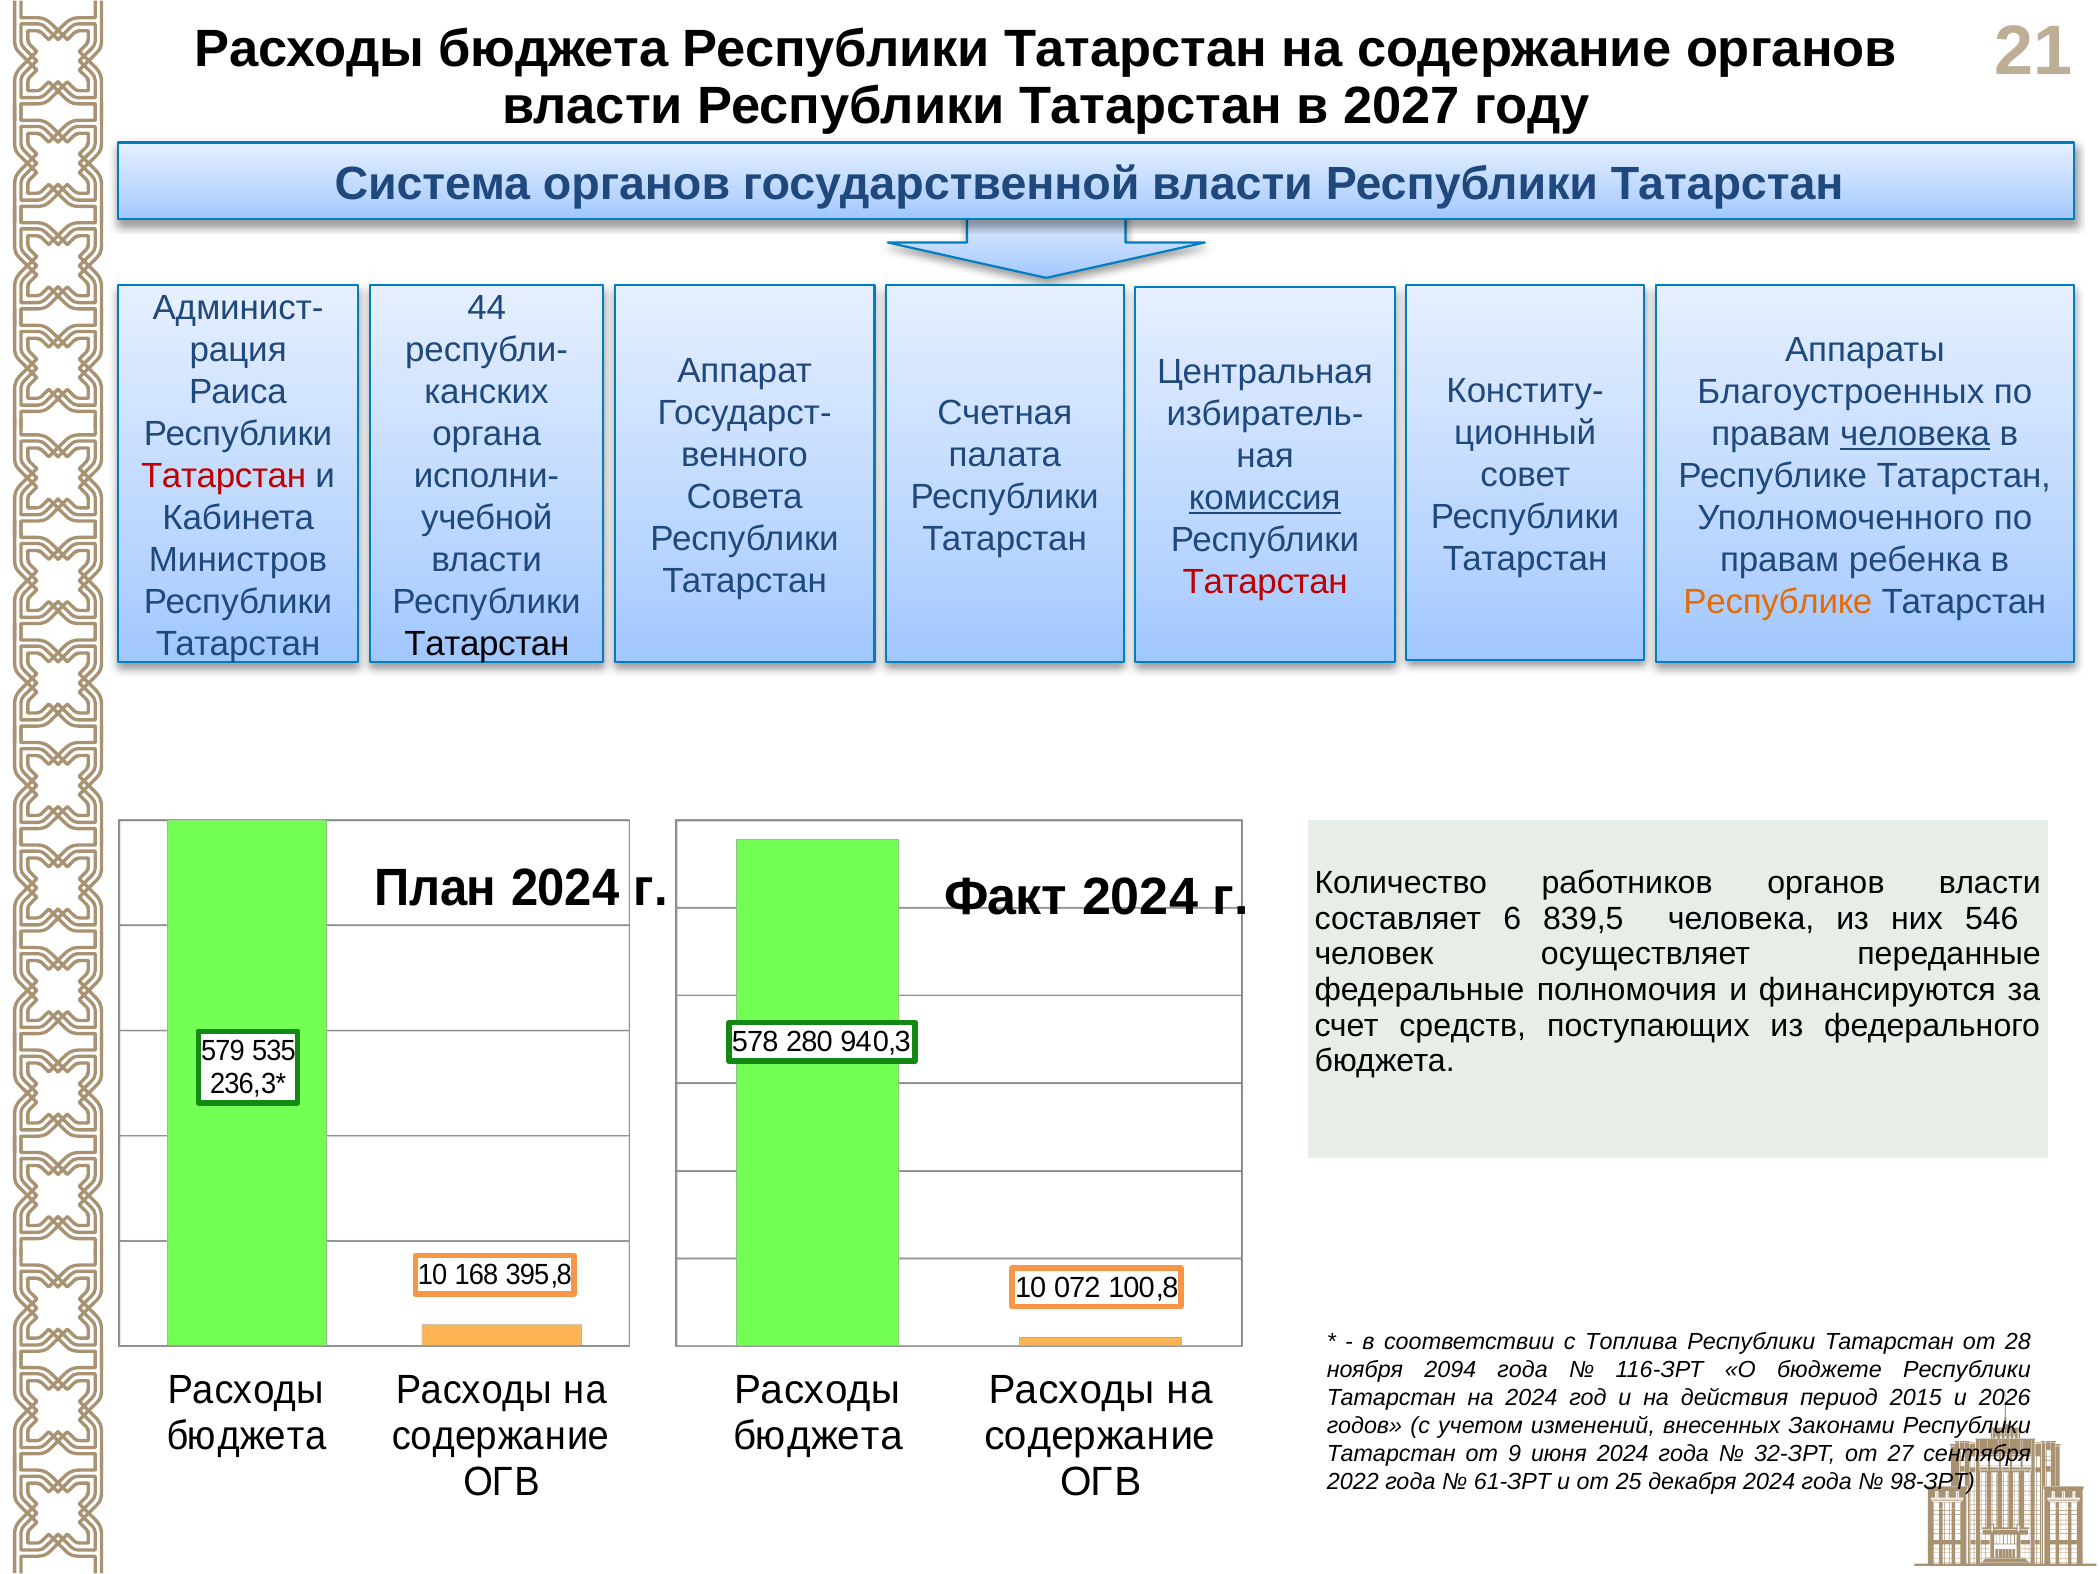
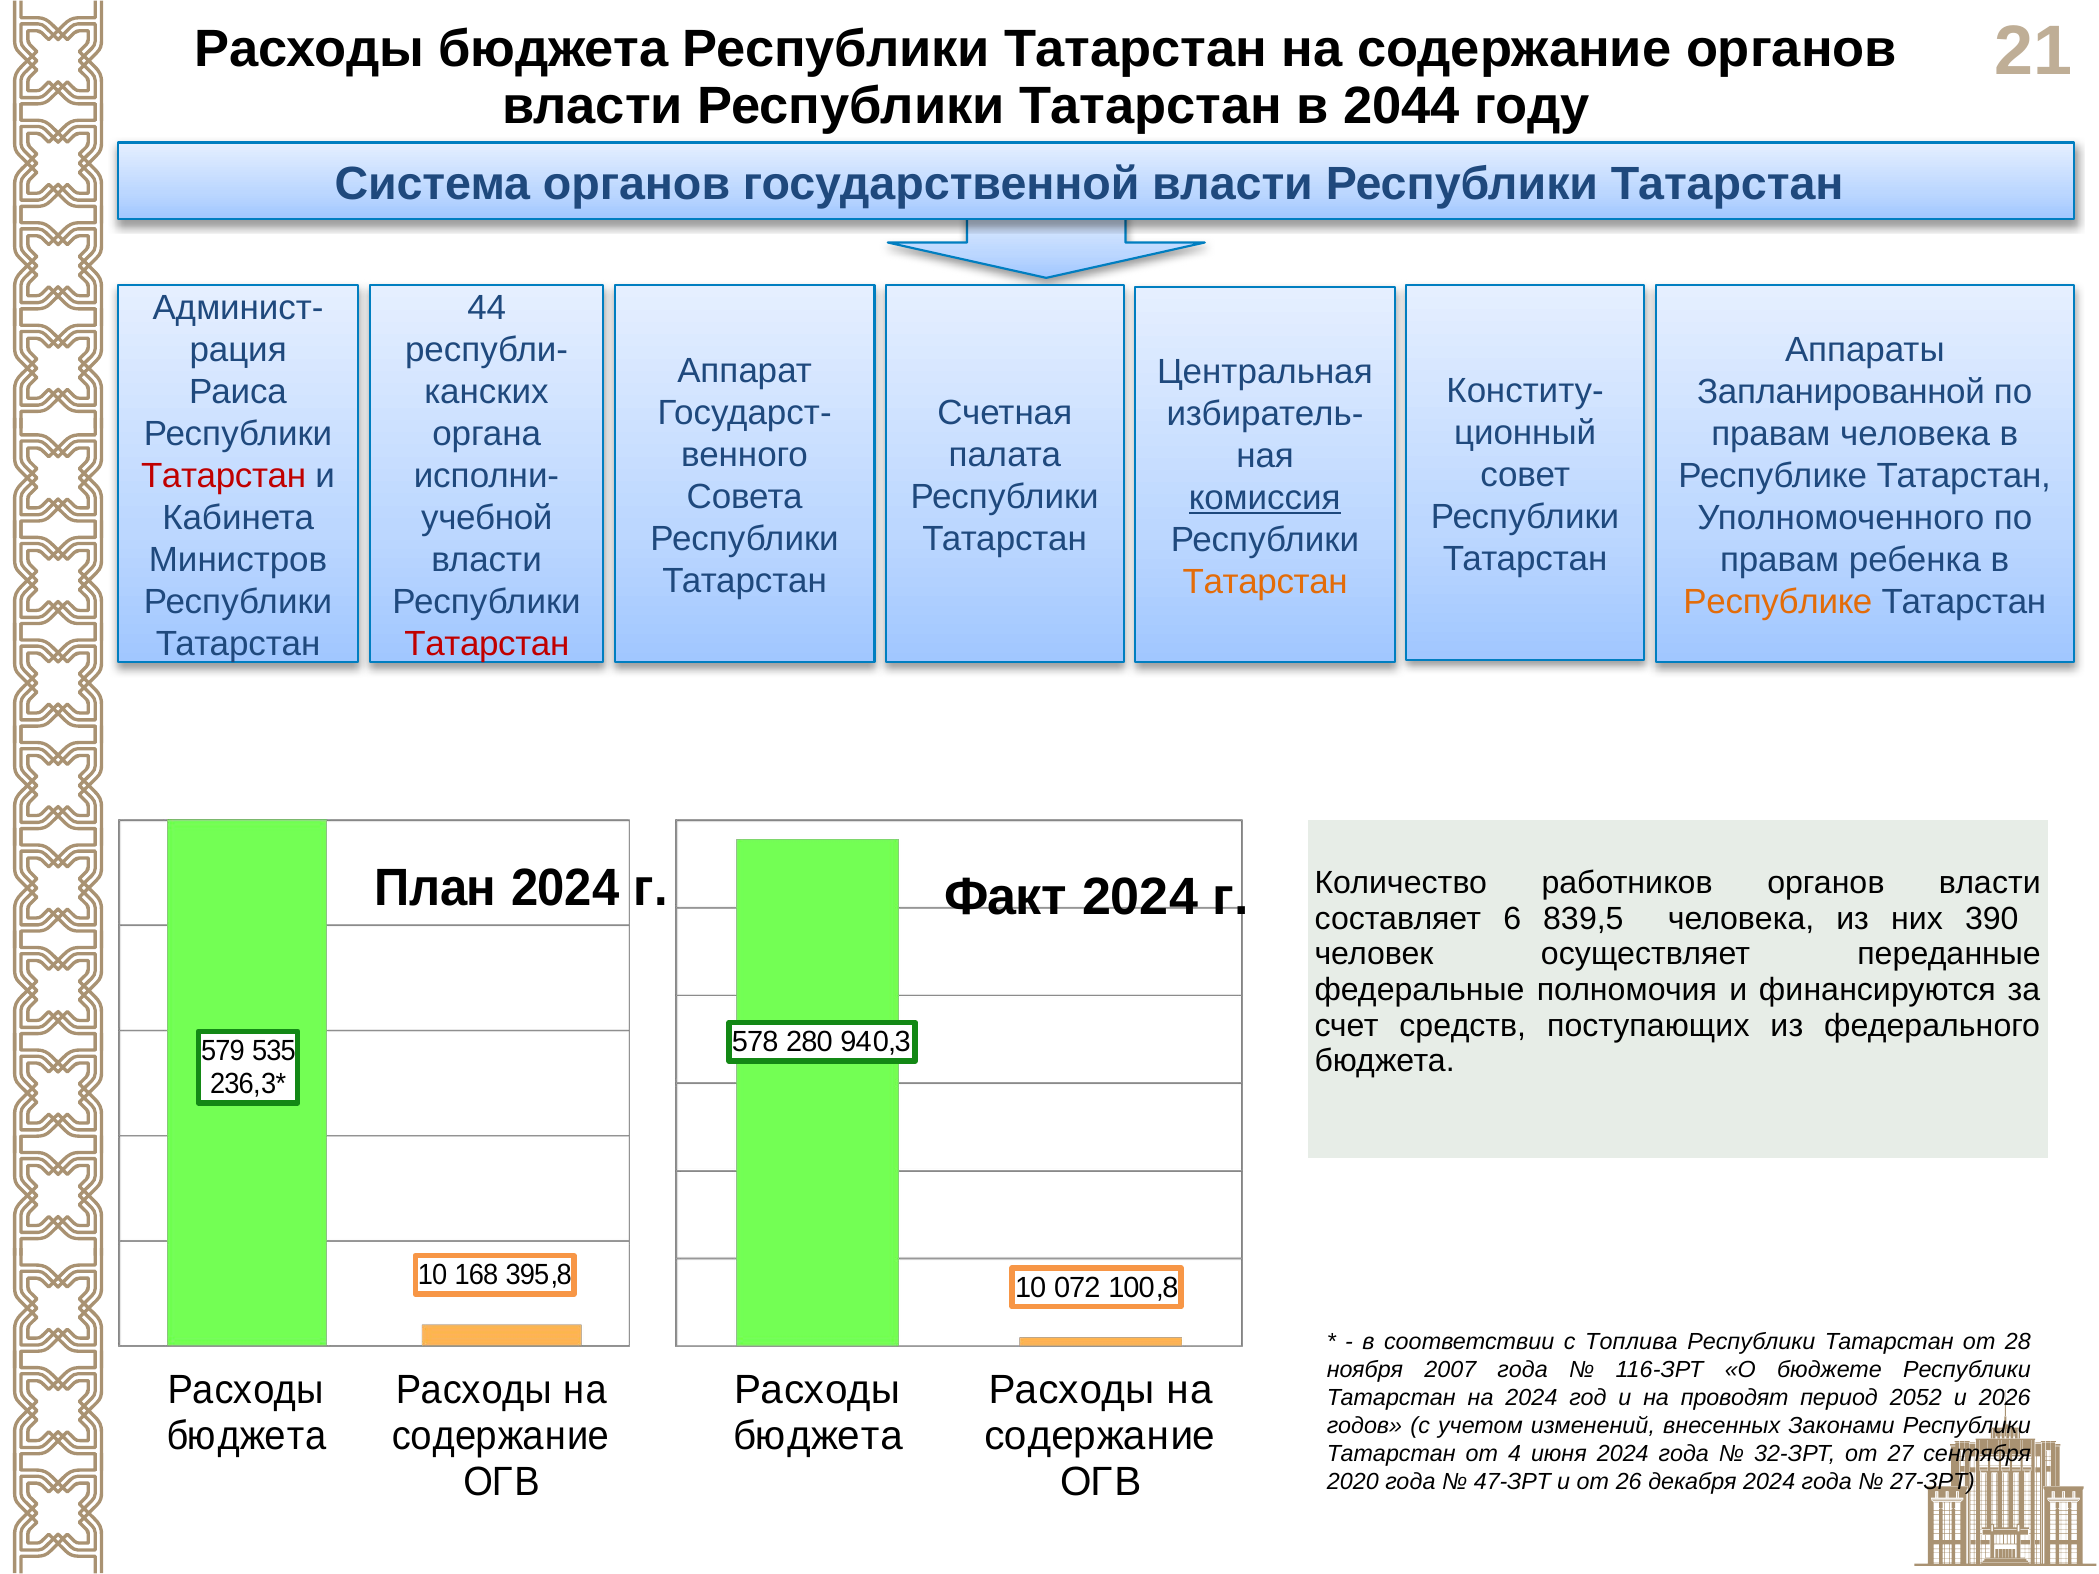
2027: 2027 -> 2044 (1401, 106)
Благоустроенных: Благоустроенных -> Запланированной (1841, 392)
человека underline: present -> none (1915, 434)
Татарстан colour: red -> orange (1265, 582)
Татарстан colour: black -> red (487, 644)
546: 546 -> 390 (1992, 919)
2094: 2094 -> 2007 (1450, 1370)
действия: действия -> проводят (1735, 1398)
2015: 2015 -> 2052 (1916, 1398)
9: 9 -> 4 (1515, 1454)
2022: 2022 -> 2020 (1353, 1482)
61-ЗРТ: 61-ЗРТ -> 47-ЗРТ (1512, 1482)
25: 25 -> 26 (1629, 1482)
98-ЗРТ: 98-ЗРТ -> 27-ЗРТ (1933, 1482)
